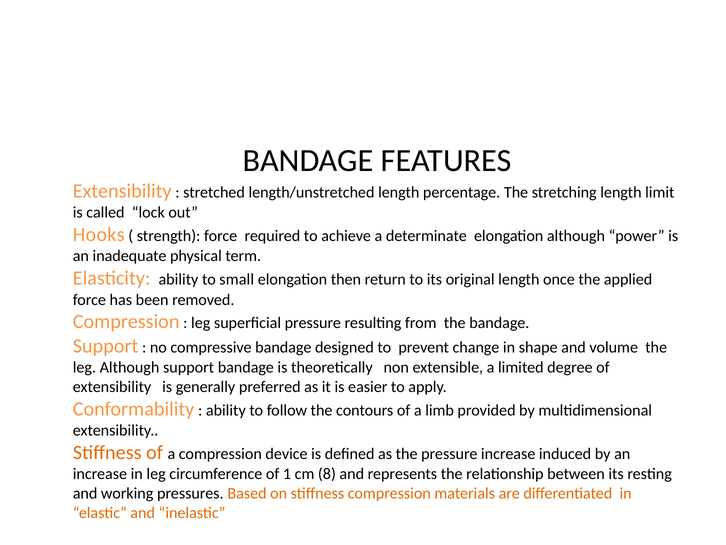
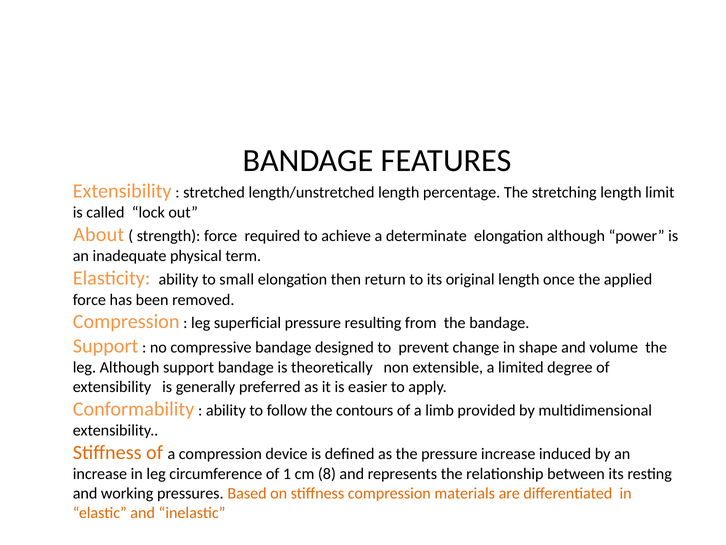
Hooks: Hooks -> About (99, 234)
